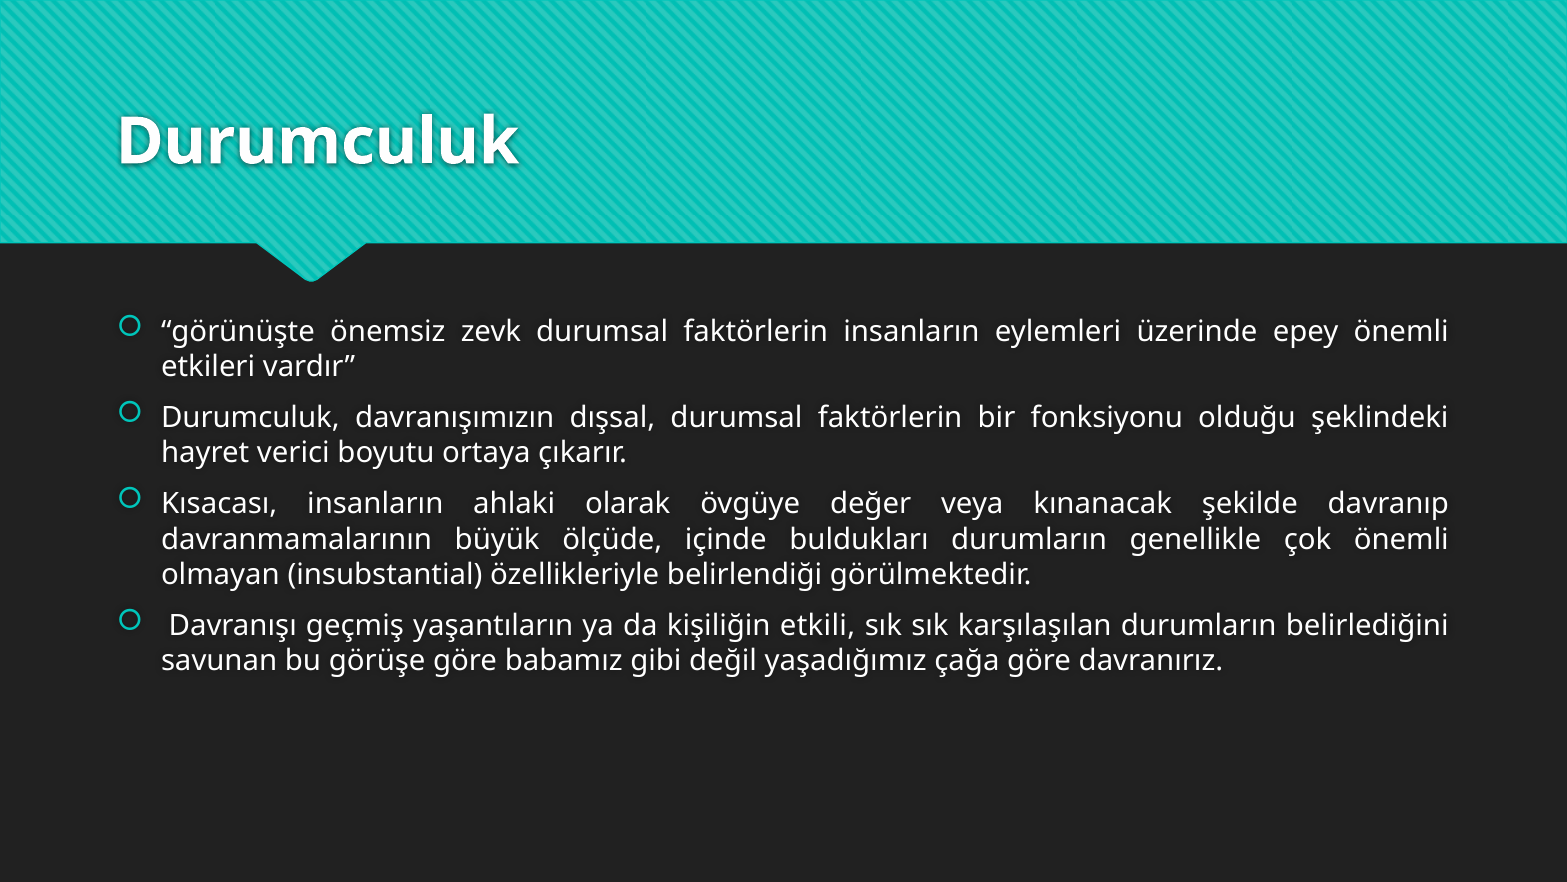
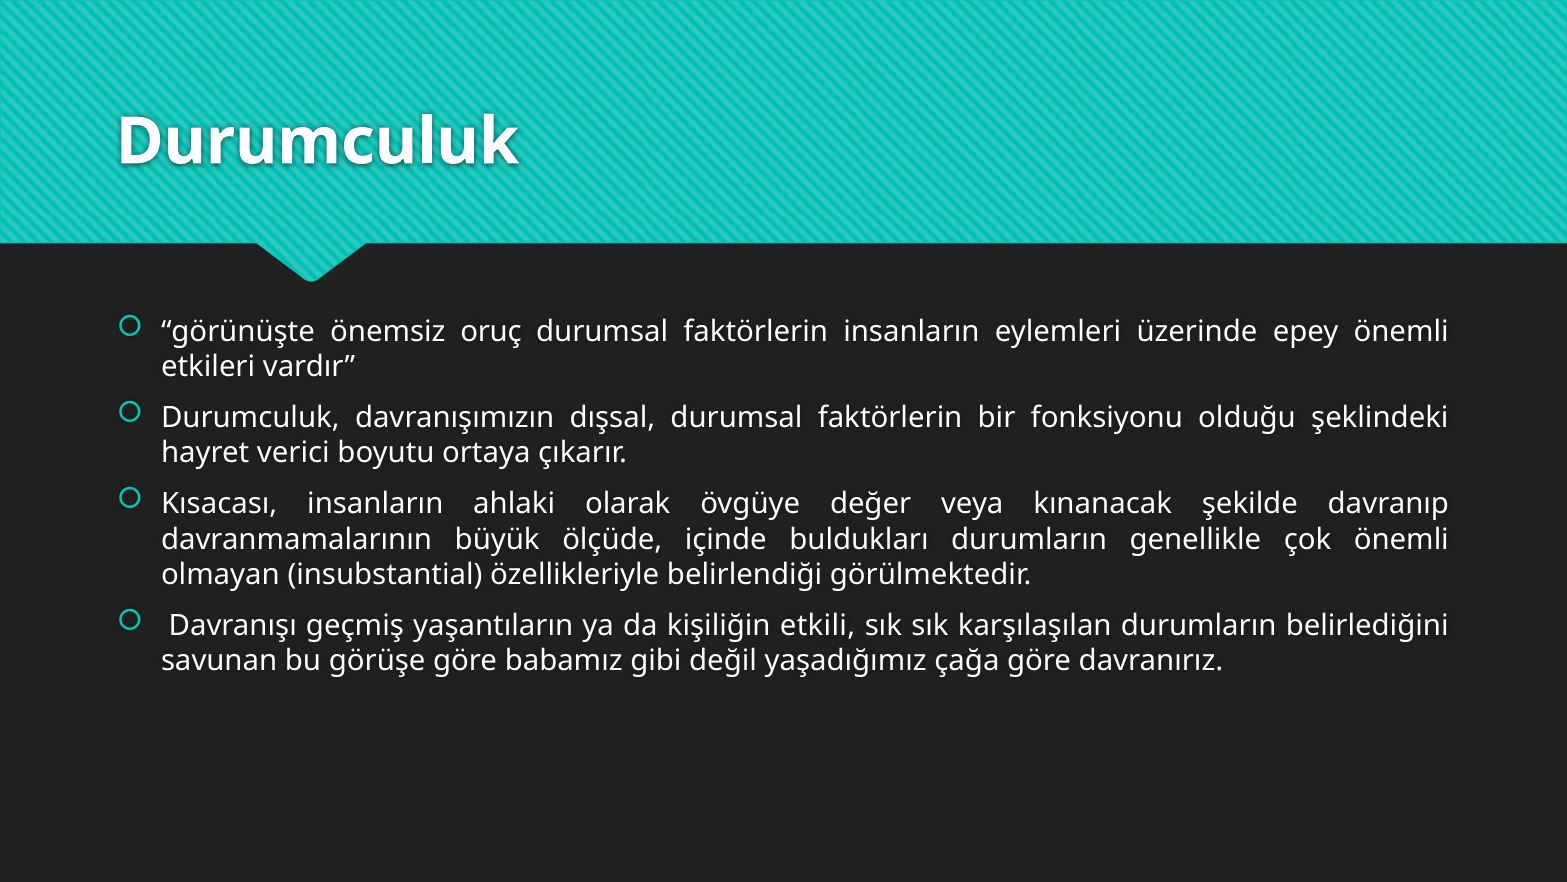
zevk: zevk -> oruç (491, 331)
